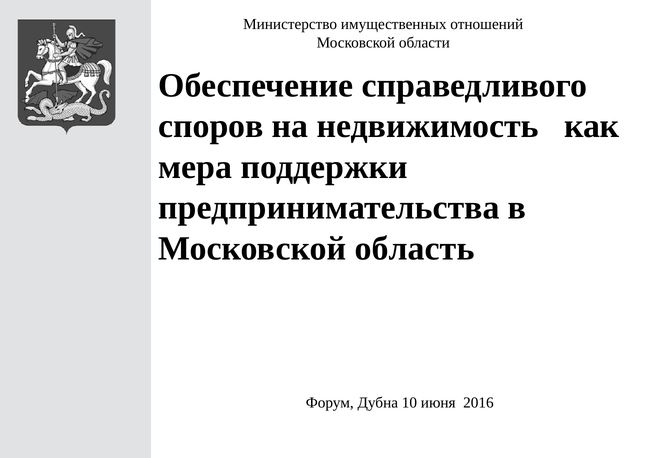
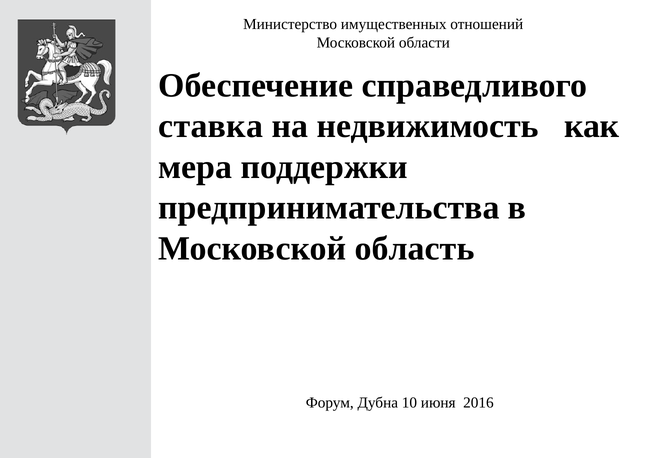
споров: споров -> ставка (211, 126)
